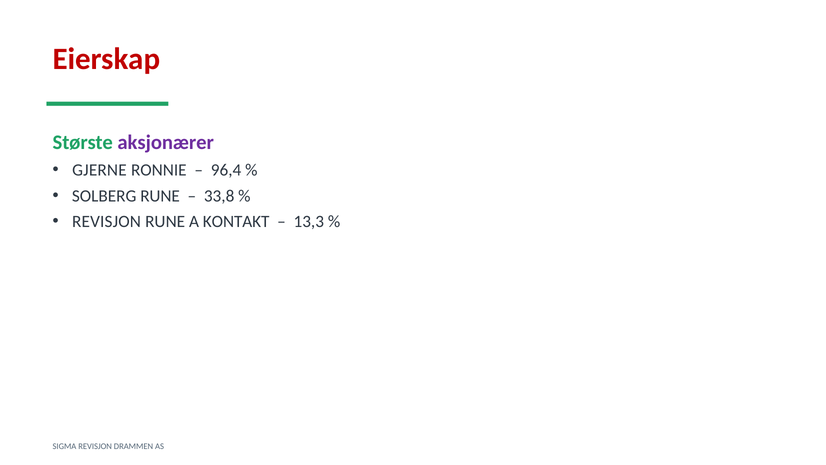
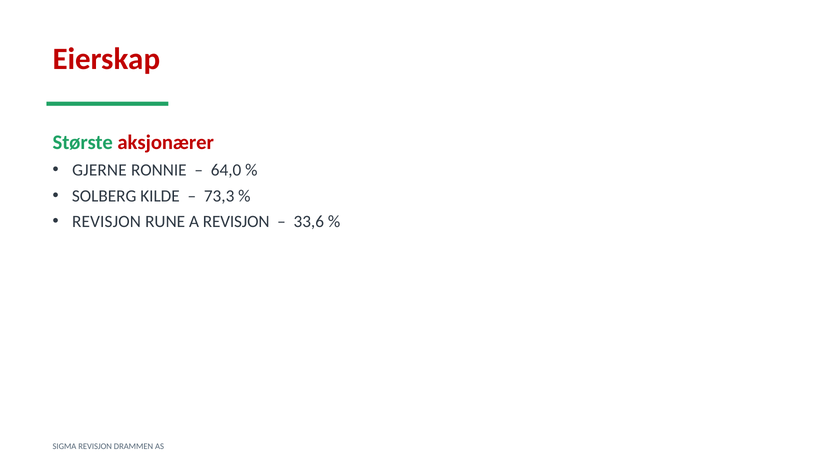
aksjonærer colour: purple -> red (166, 142)
96,4: 96,4 -> 64,0 (226, 170)
SOLBERG RUNE: RUNE -> KILDE (160, 196)
33,8: 33,8 -> 73,3 (219, 196)
A KONTAKT: KONTAKT -> REVISJON (236, 222)
13,3: 13,3 -> 33,6 (309, 222)
